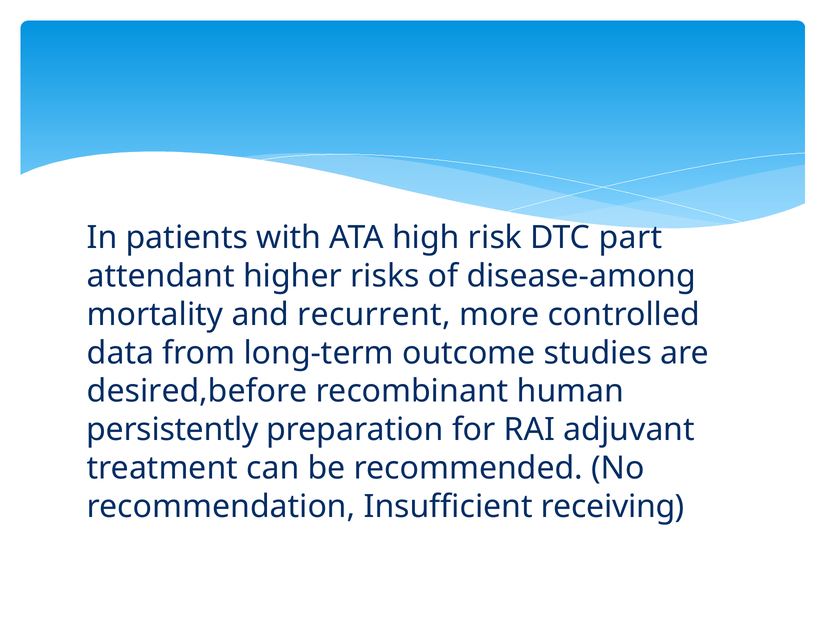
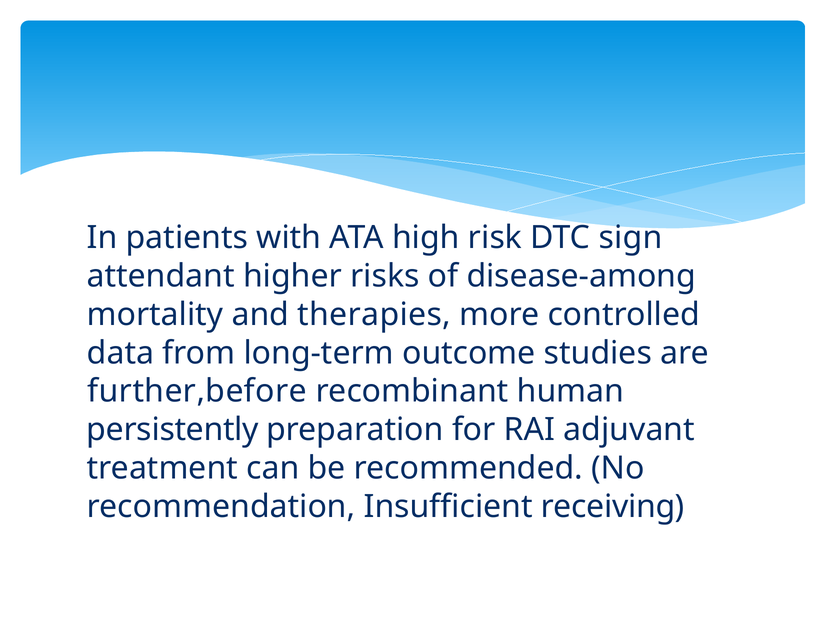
part: part -> sign (631, 237)
recurrent: recurrent -> therapies (374, 314)
desired,before: desired,before -> further,before (197, 391)
